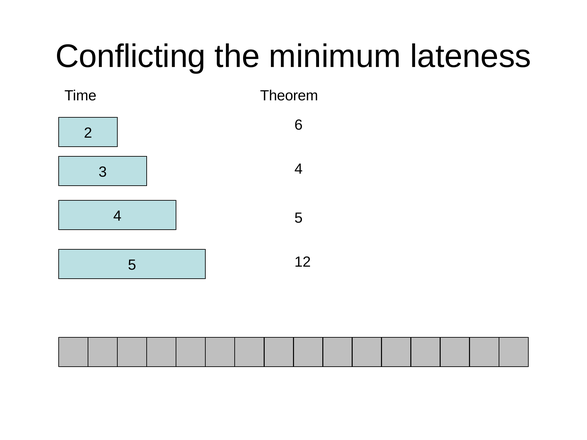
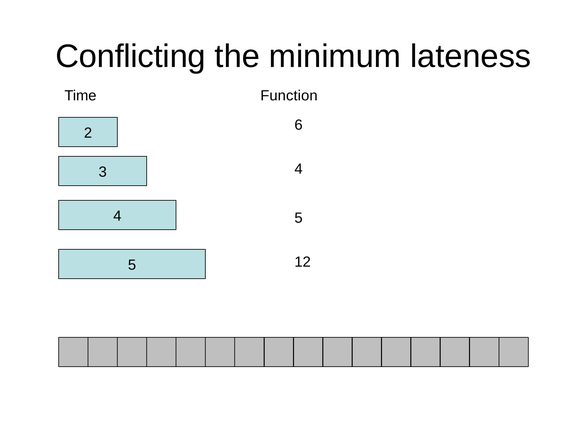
Theorem: Theorem -> Function (289, 96)
